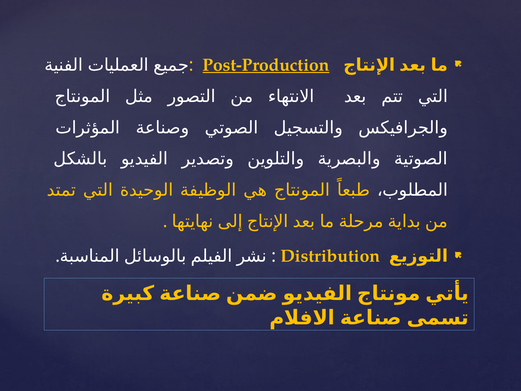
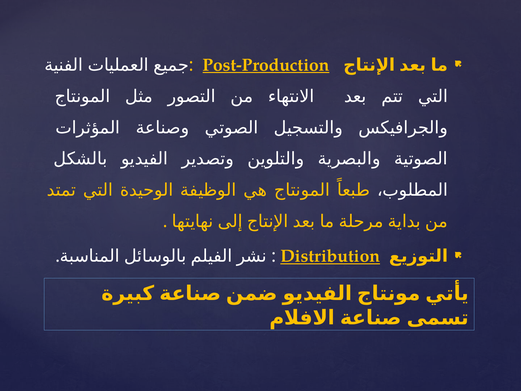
Distribution underline: none -> present (330, 256)
